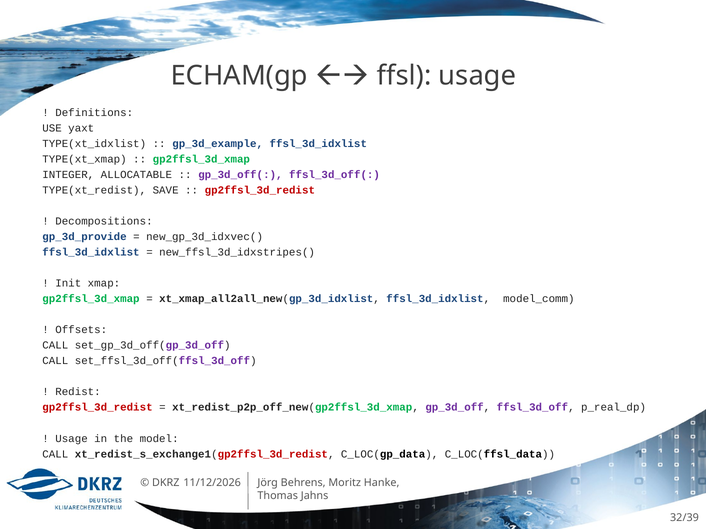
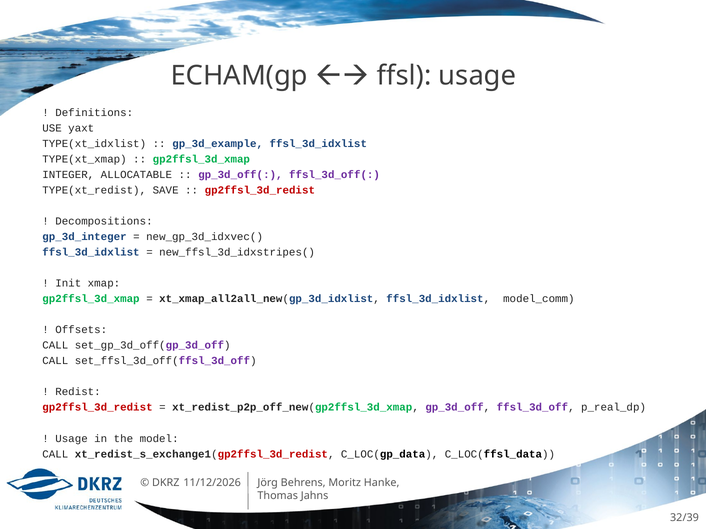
gp_3d_provide: gp_3d_provide -> gp_3d_integer (84, 237)
